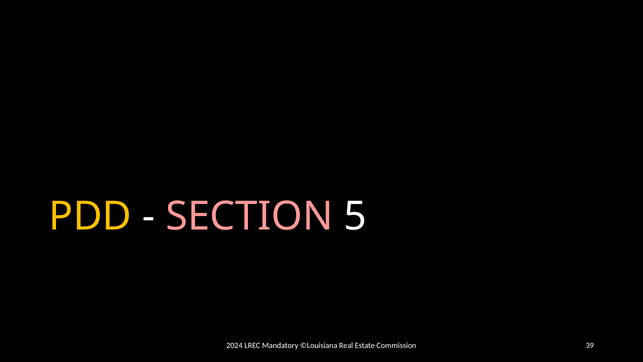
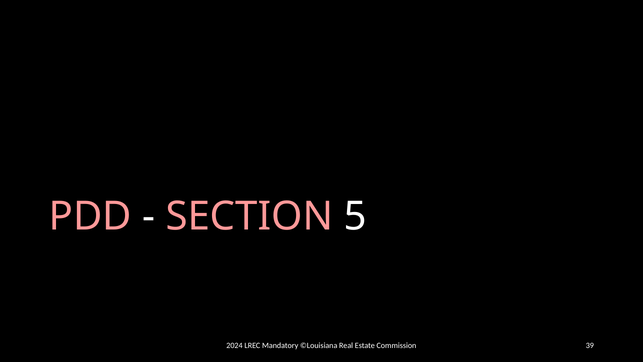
PDD colour: yellow -> pink (90, 216)
